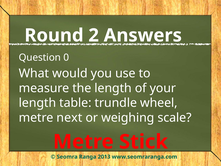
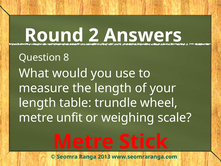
0: 0 -> 8 (66, 57)
next: next -> unfit (70, 117)
